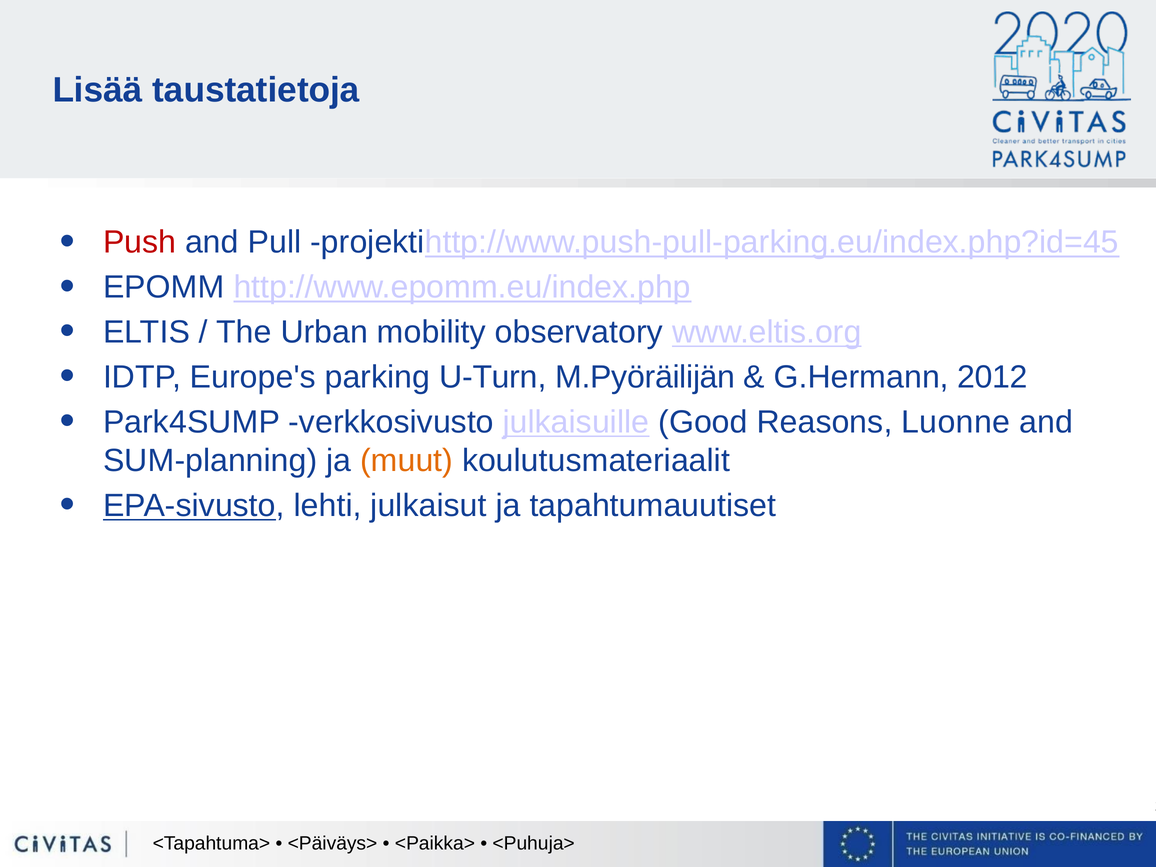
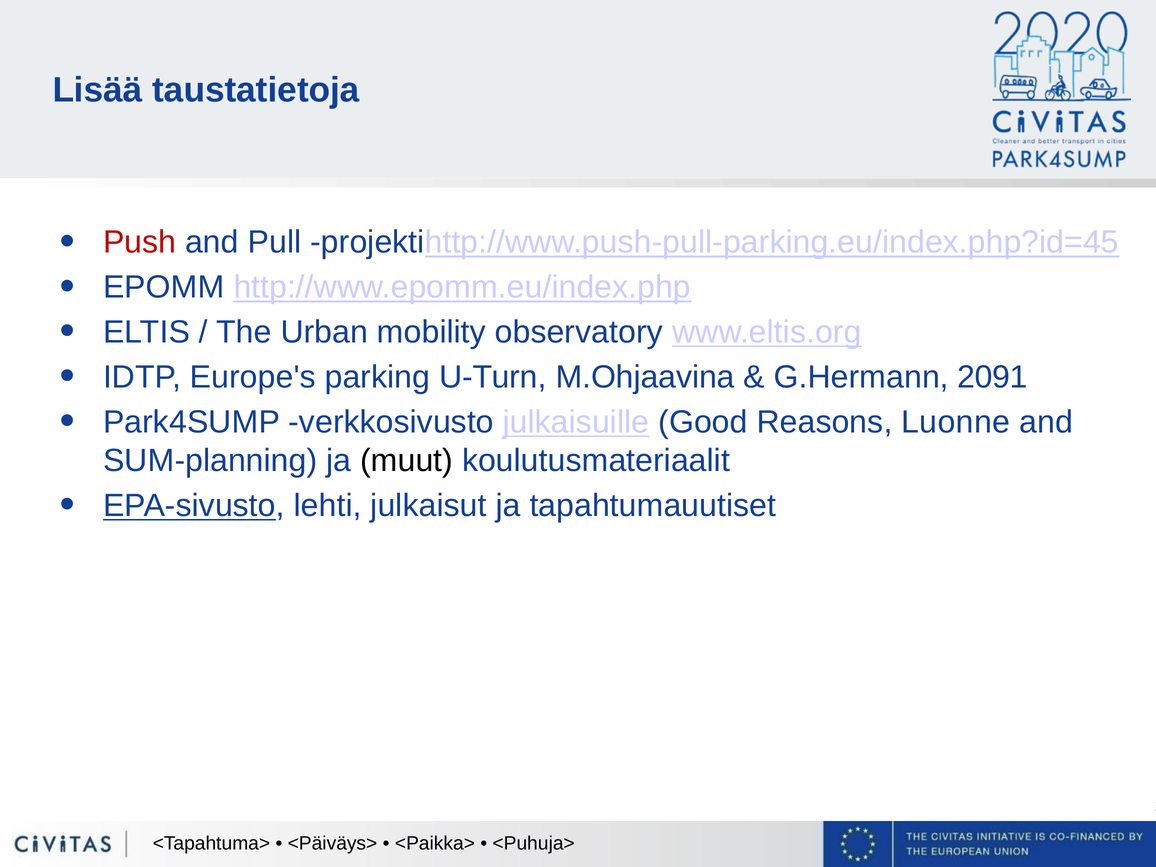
M.Pyöräilijän: M.Pyöräilijän -> M.Ohjaavina (645, 377)
2012: 2012 -> 2091 (992, 377)
muut colour: orange -> black (407, 461)
